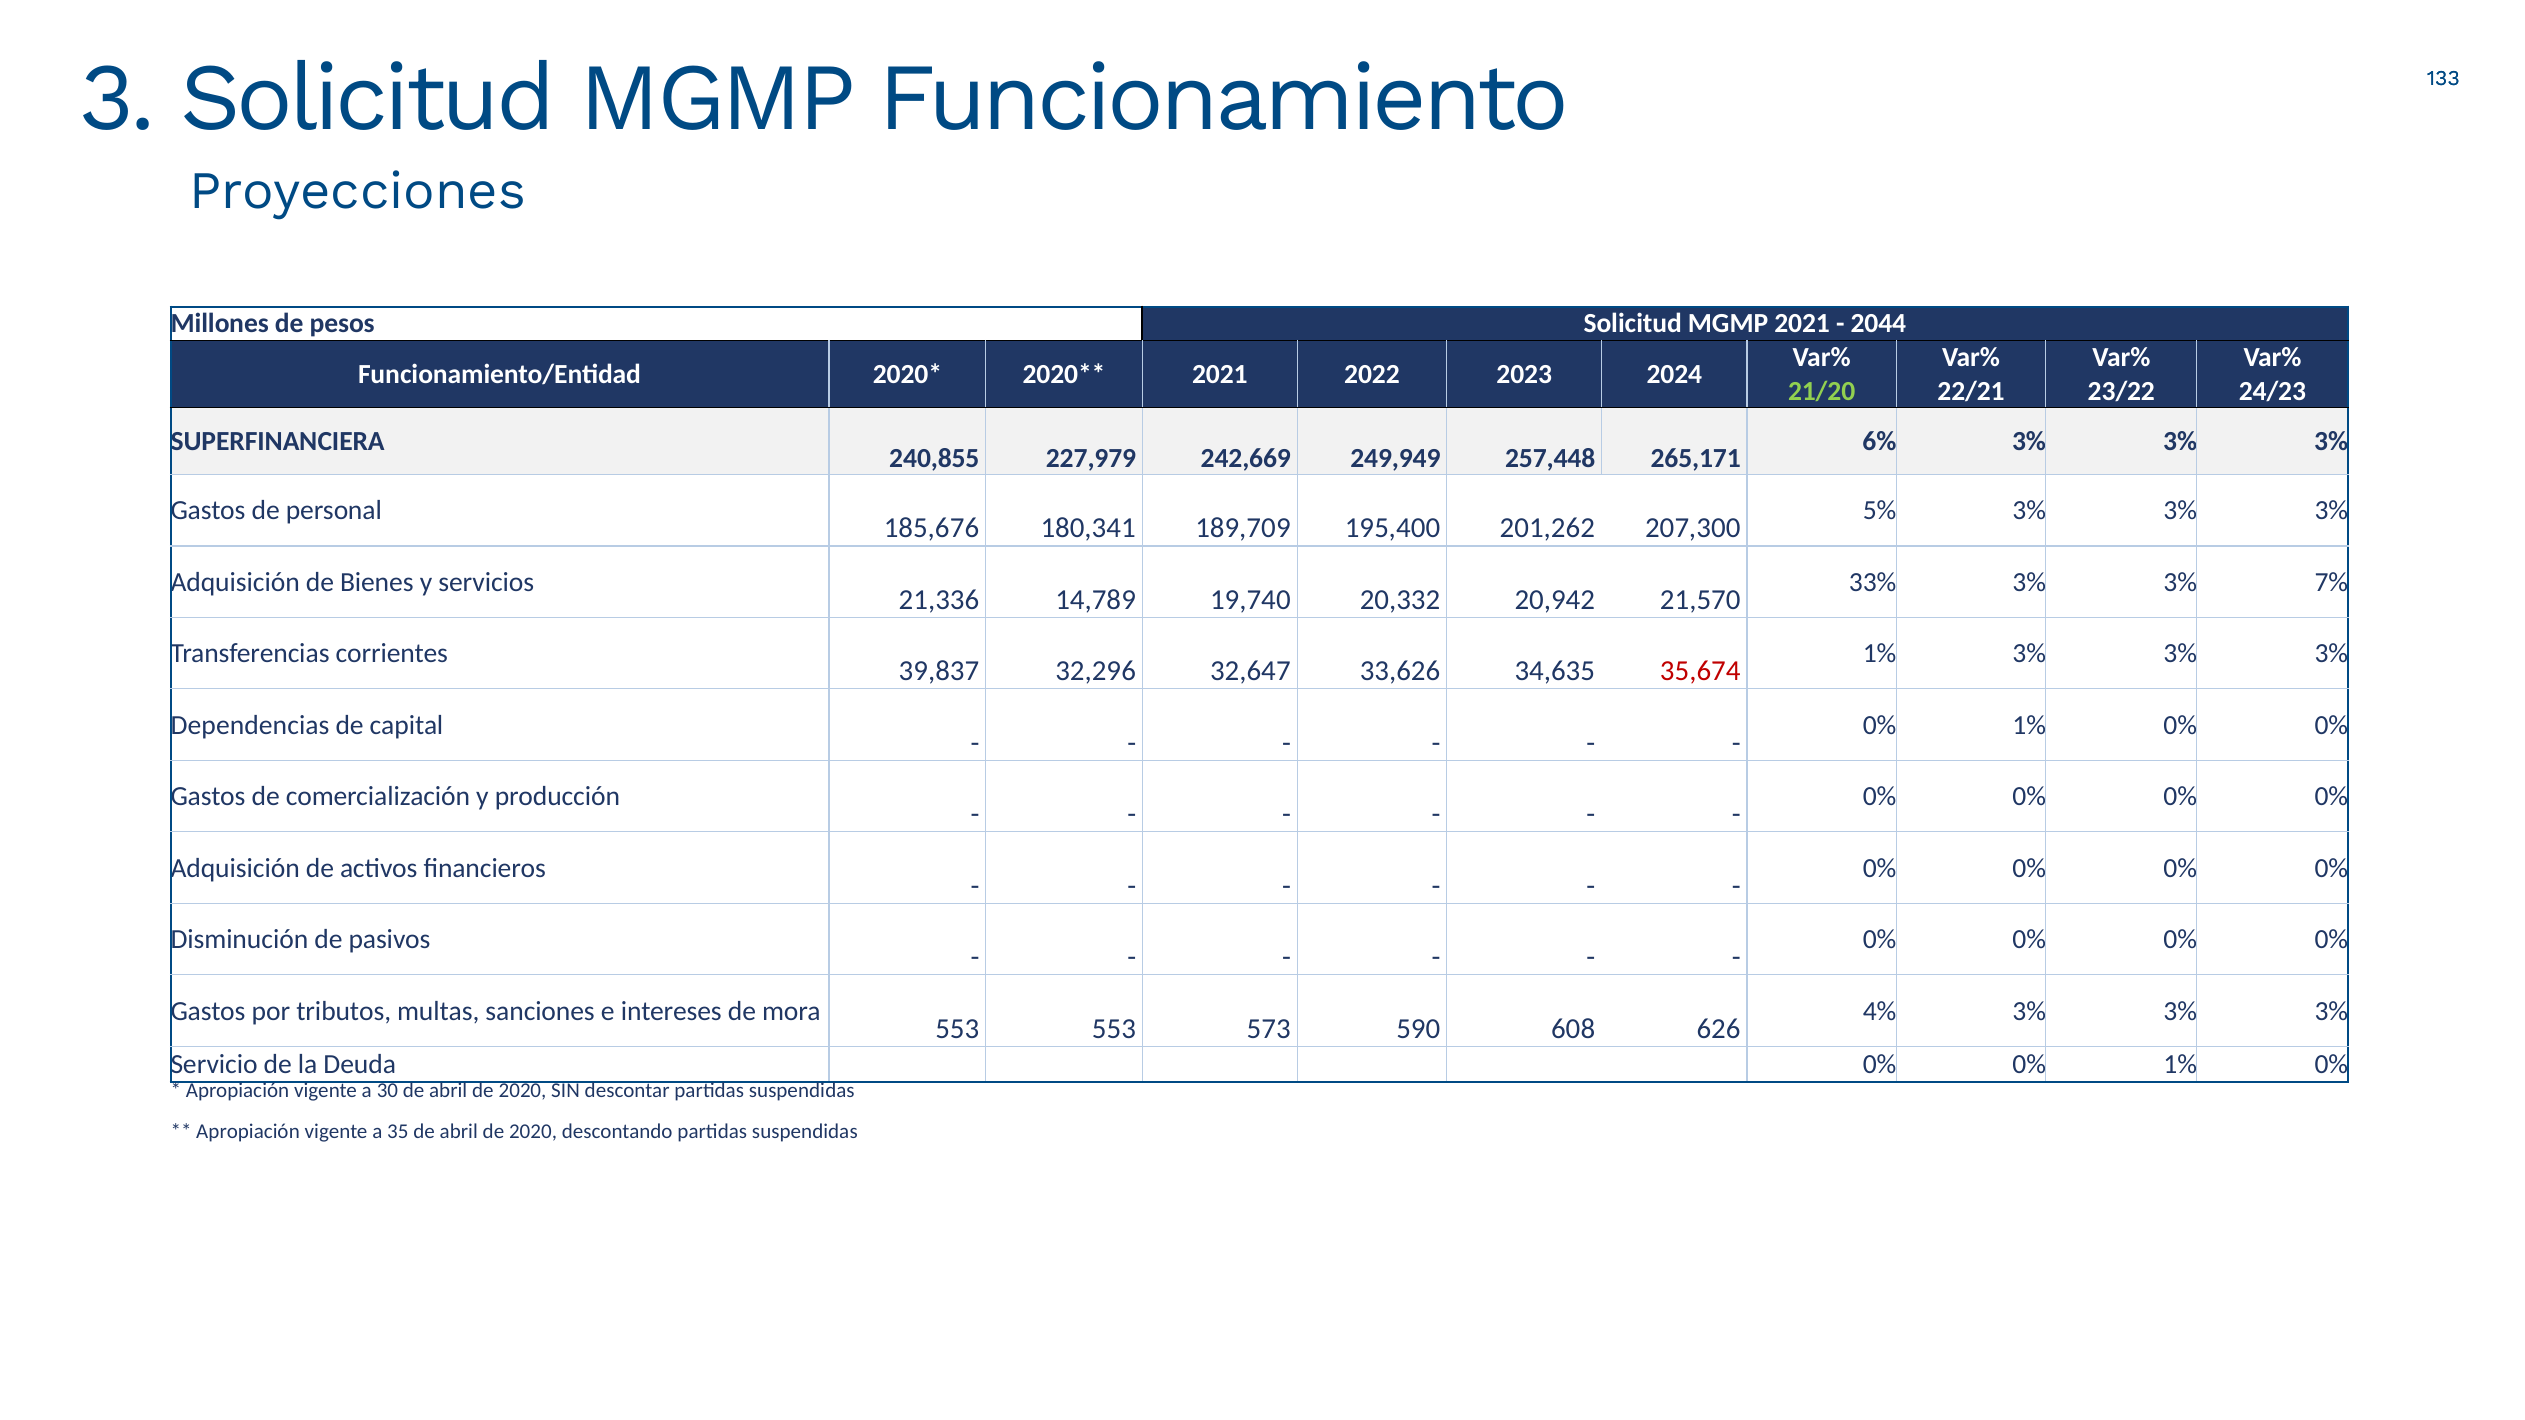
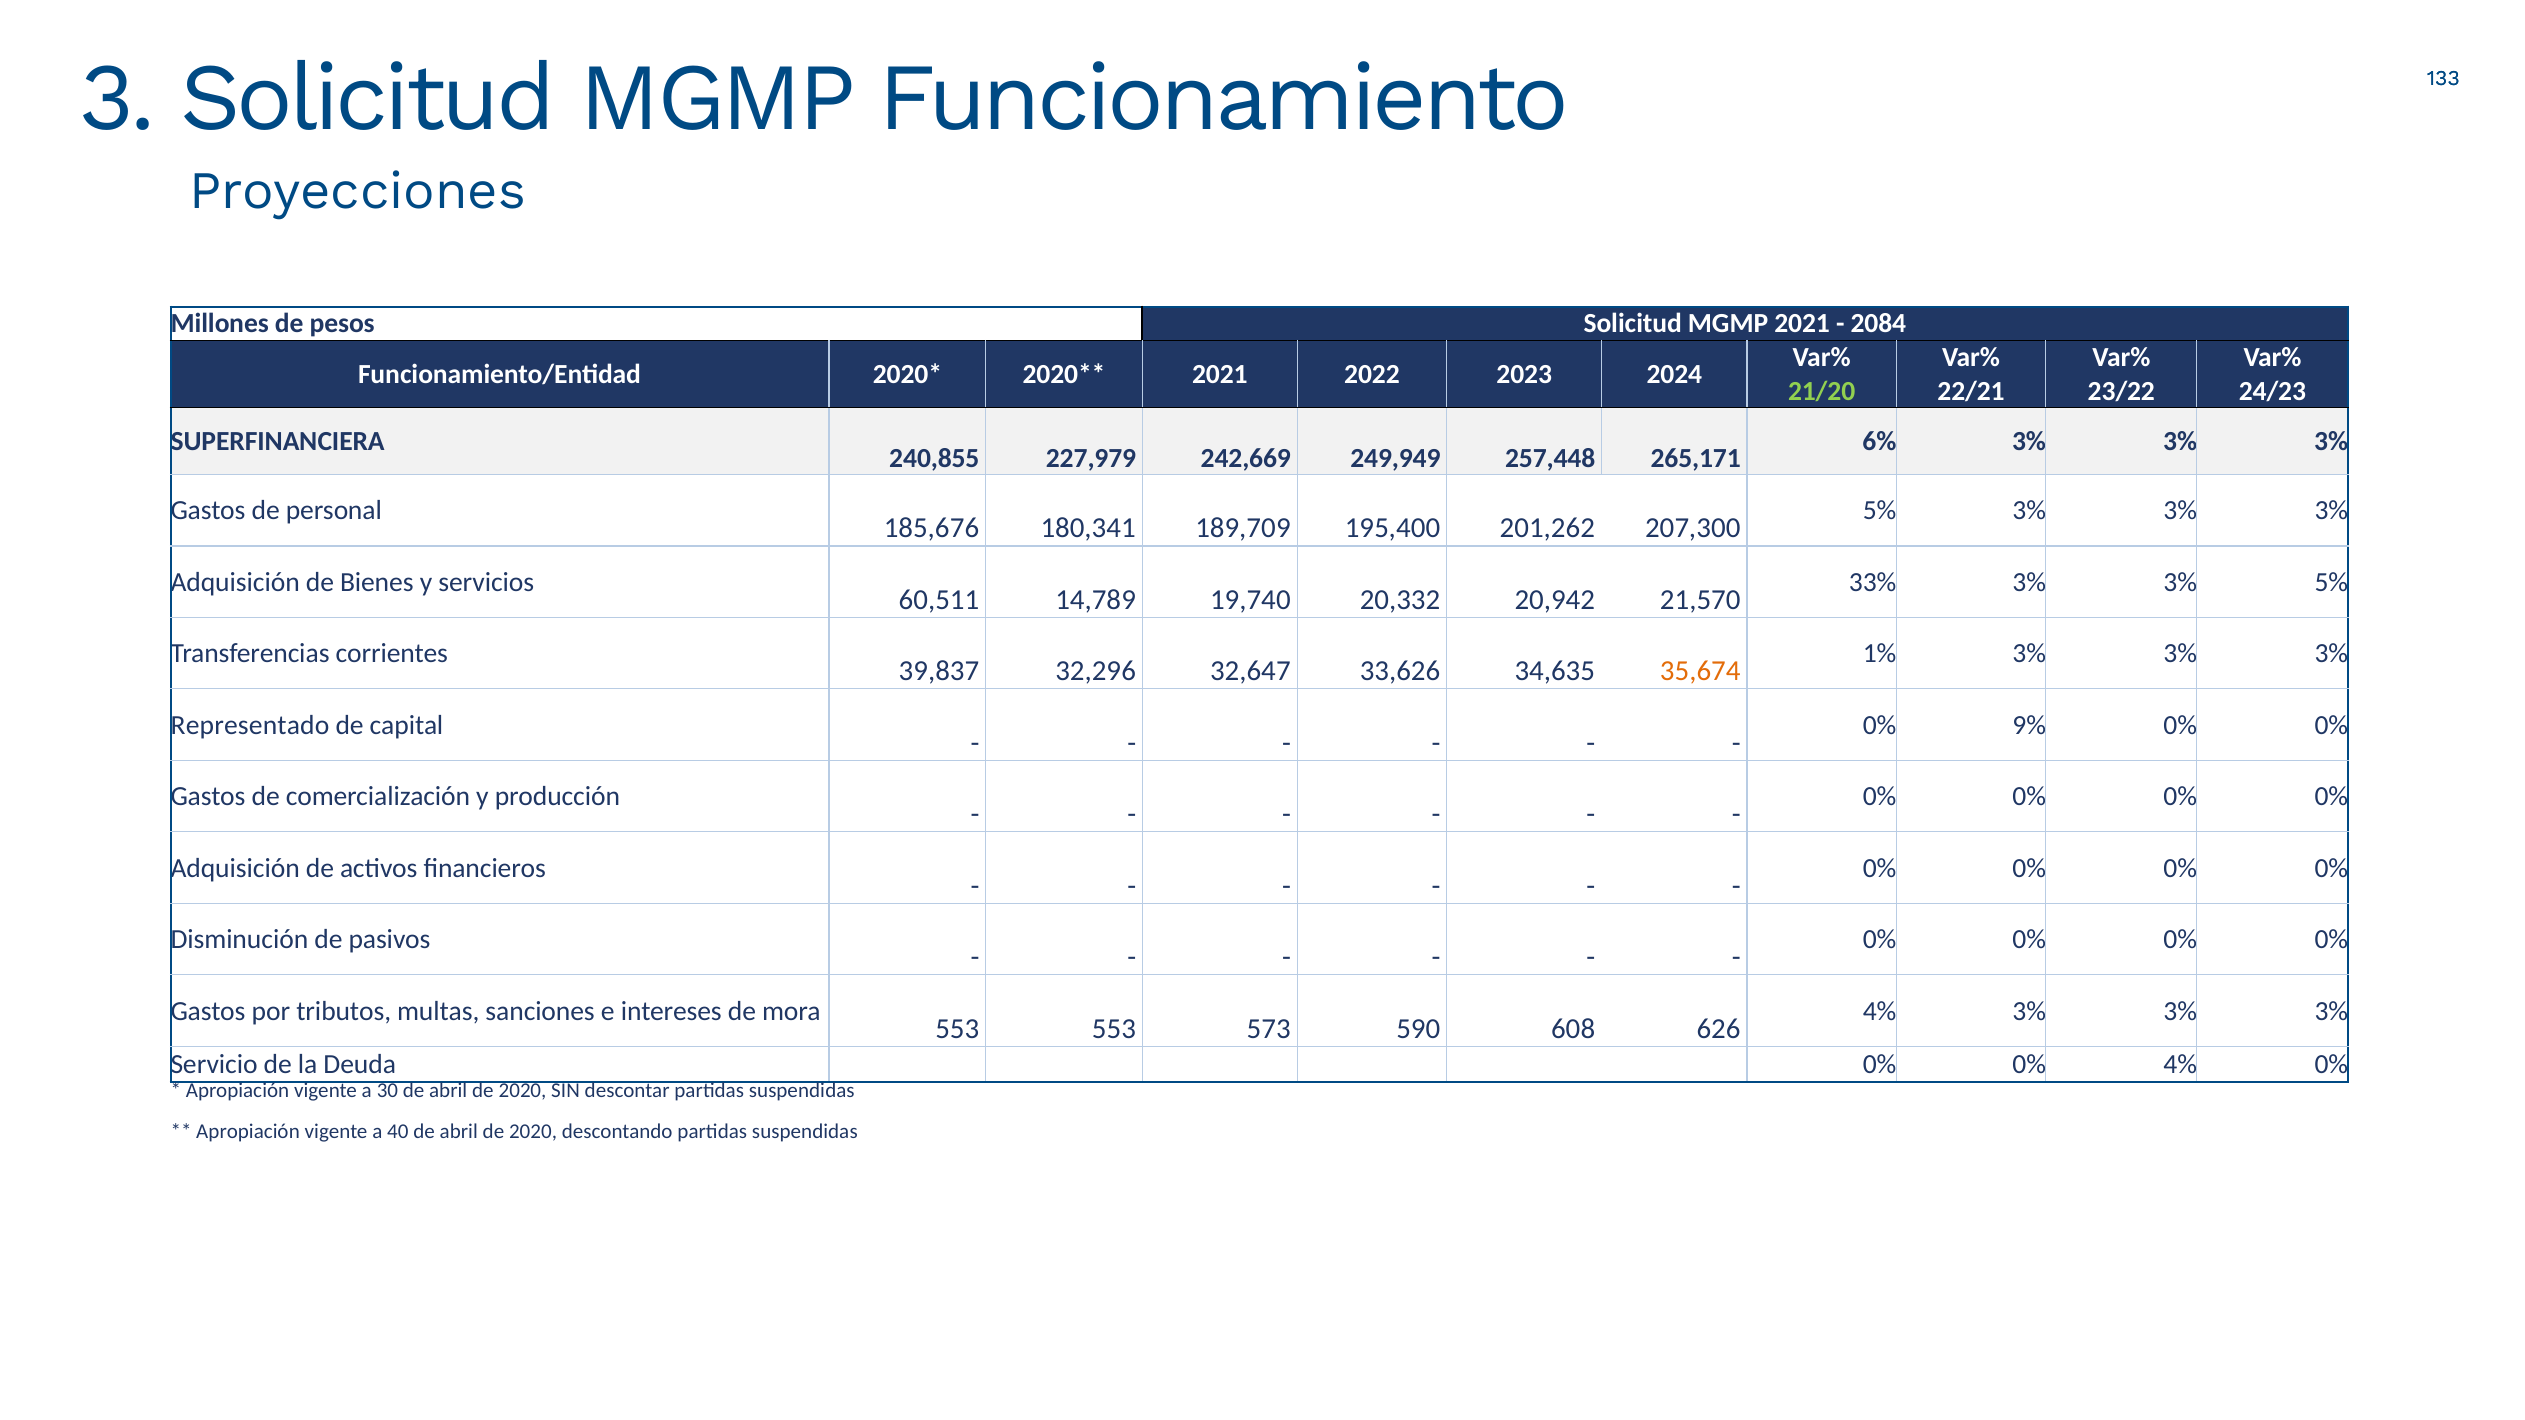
2044: 2044 -> 2084 (1878, 324)
3% 7%: 7% -> 5% (2331, 582)
21,336: 21,336 -> 60,511 (939, 600)
35,674 colour: red -> orange (1700, 672)
Dependencias: Dependencias -> Representado (250, 725)
1%: 1% -> 9% (2029, 725)
0% 0% 1%: 1% -> 4% (2180, 1065)
35: 35 -> 40 (398, 1132)
